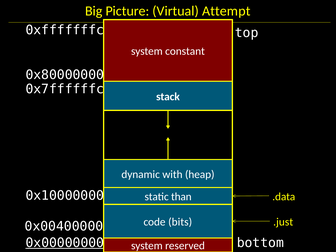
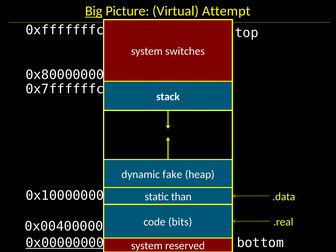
Big underline: none -> present (94, 11)
constant: constant -> switches (185, 51)
with: with -> fake (172, 174)
.just: .just -> .real (283, 222)
